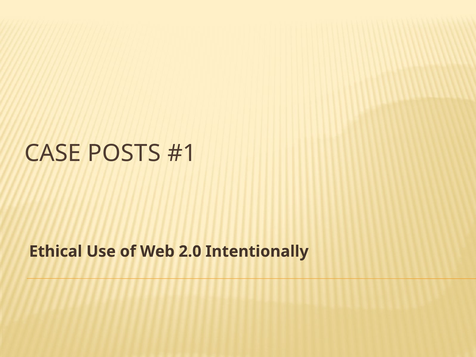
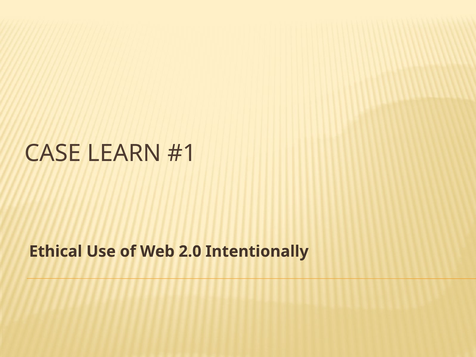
POSTS: POSTS -> LEARN (124, 153)
